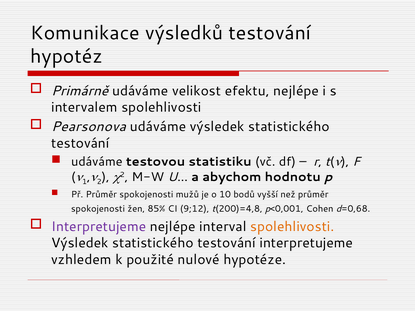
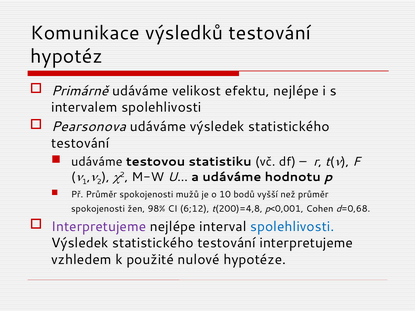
a abychom: abychom -> udáváme (232, 177)
85%: 85% -> 98% (156, 209)
9;12: 9;12 -> 6;12 (195, 209)
spolehlivosti colour: orange -> blue (292, 227)
